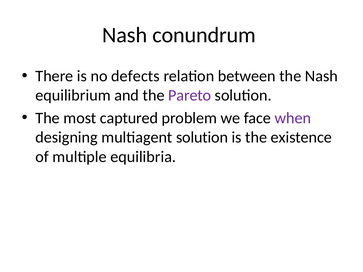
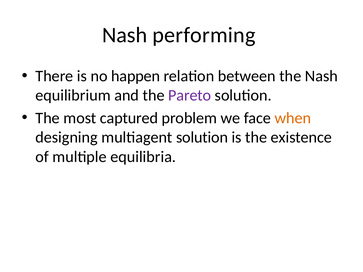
conundrum: conundrum -> performing (204, 35)
defects: defects -> happen (136, 76)
when colour: purple -> orange (293, 118)
